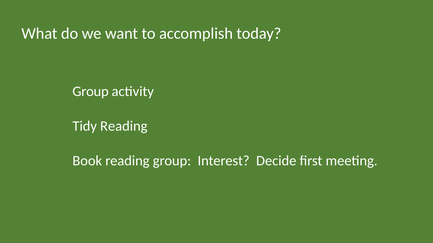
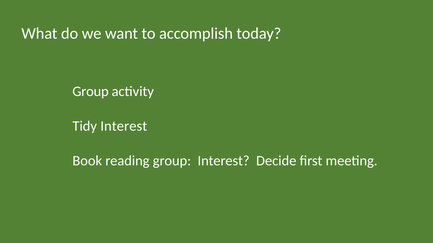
Tidy Reading: Reading -> Interest (124, 126)
